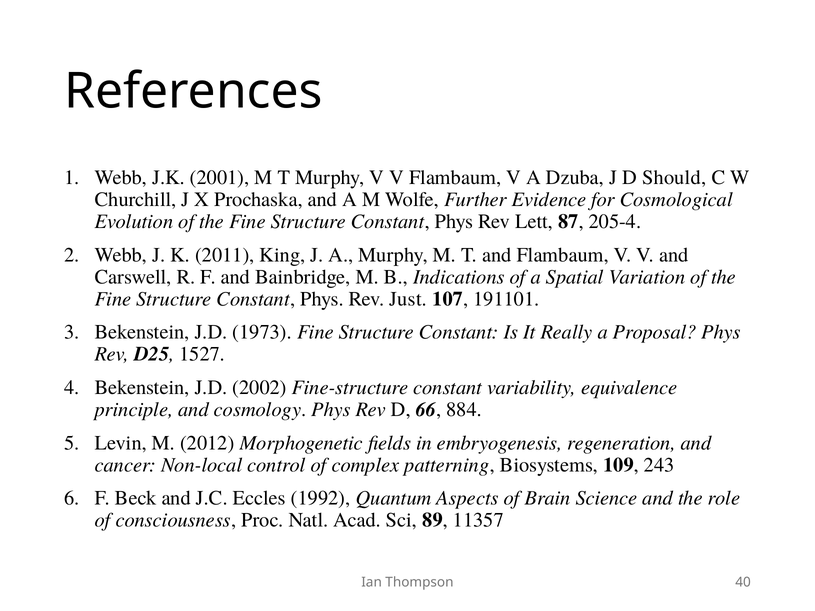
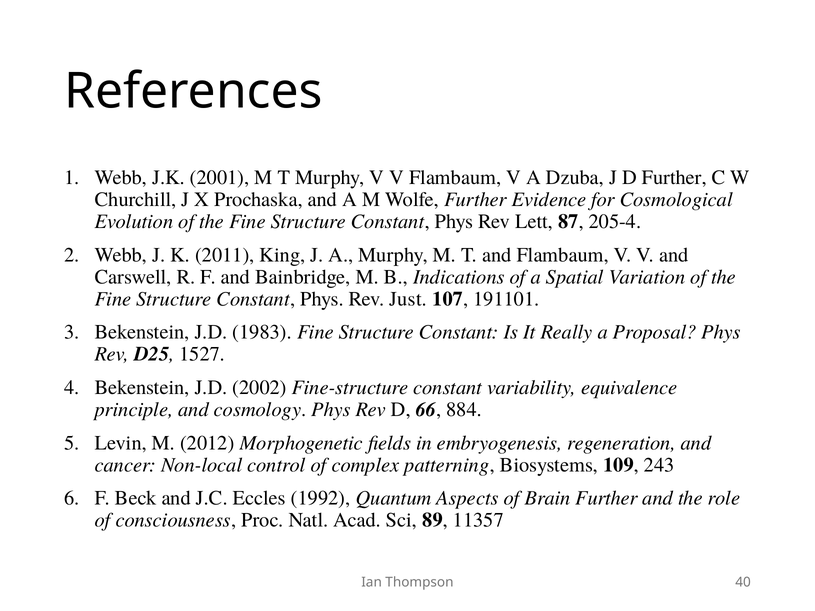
D Should: Should -> Further (674, 178)
1973: 1973 -> 1983 (262, 332)
Brain Science: Science -> Further (607, 498)
